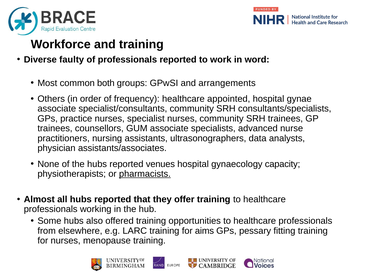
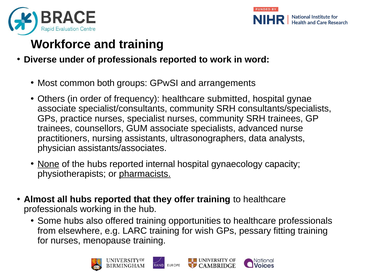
faulty: faulty -> under (72, 59)
appointed: appointed -> submitted (229, 99)
None underline: none -> present (48, 164)
venues: venues -> internal (160, 164)
aims: aims -> wish (204, 231)
